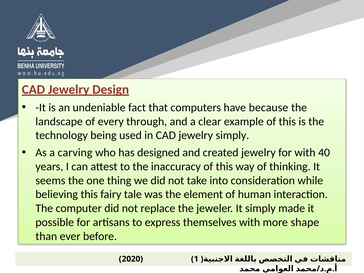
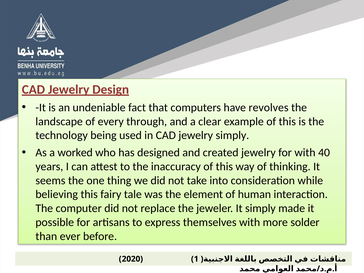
because: because -> revolves (269, 107)
carving: carving -> worked (75, 153)
shape: shape -> solder (305, 222)
